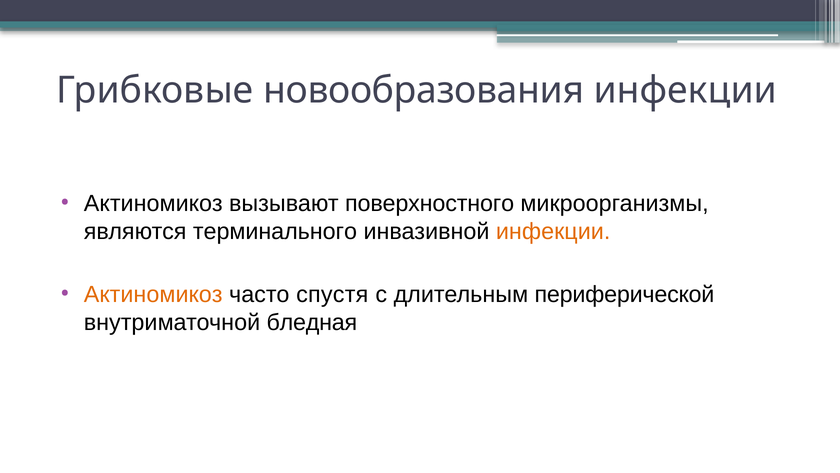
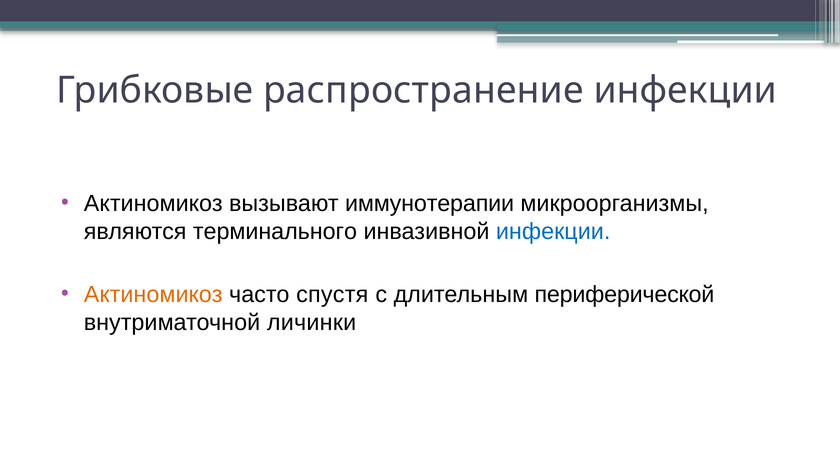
новообразования: новообразования -> распространение (423, 90)
поверхностного: поверхностного -> иммунотерапии (430, 203)
инфекции colour: orange -> blue (553, 231)
бледная: бледная -> личинки (312, 322)
